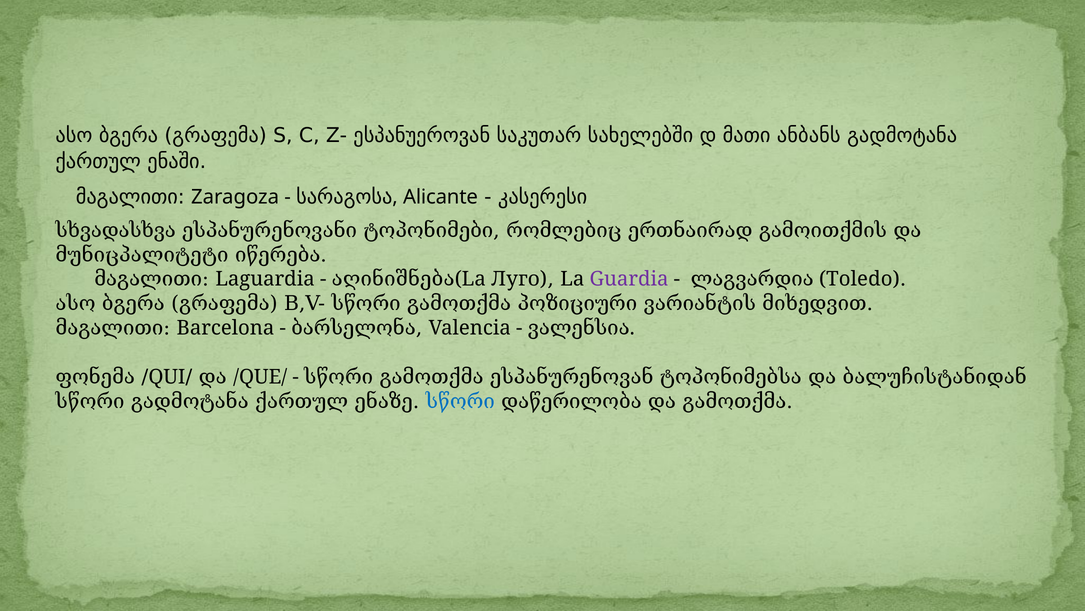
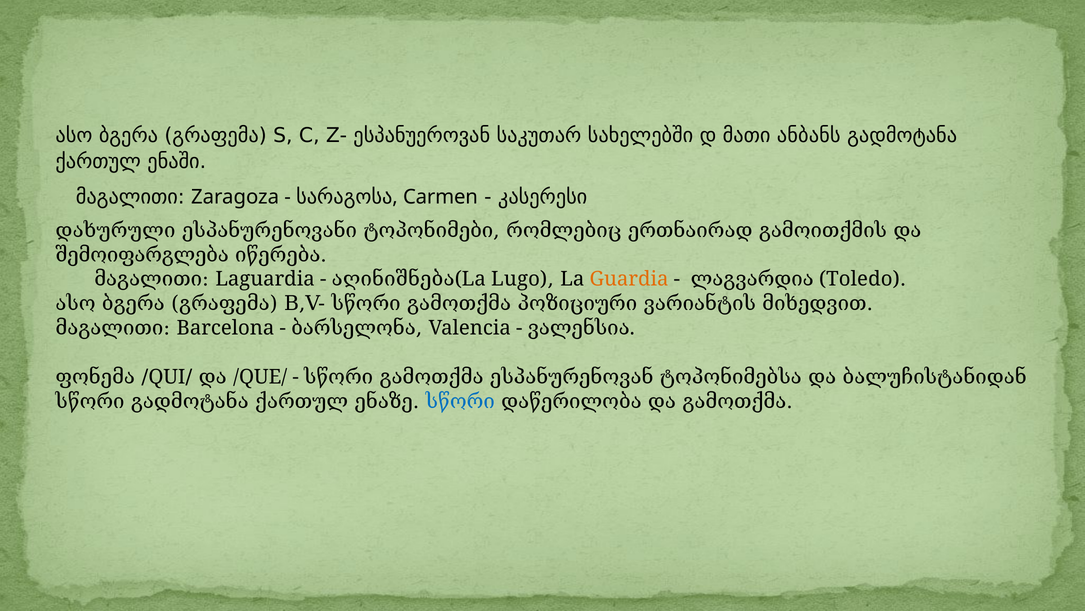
Alicante: Alicante -> Carmen (440, 197)
სხვადასხვა: სხვადასხვა -> დახურული (115, 230)
მუნიცპალიტეტი: მუნიცპალიტეტი -> შემოიფარგლება (142, 255)
Луго: Луго -> Lugo (519, 279)
Guardia colour: purple -> orange (629, 279)
